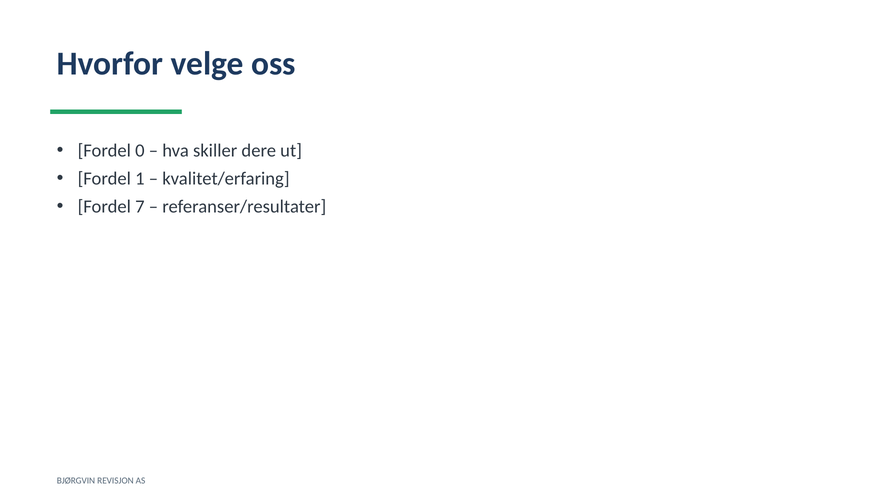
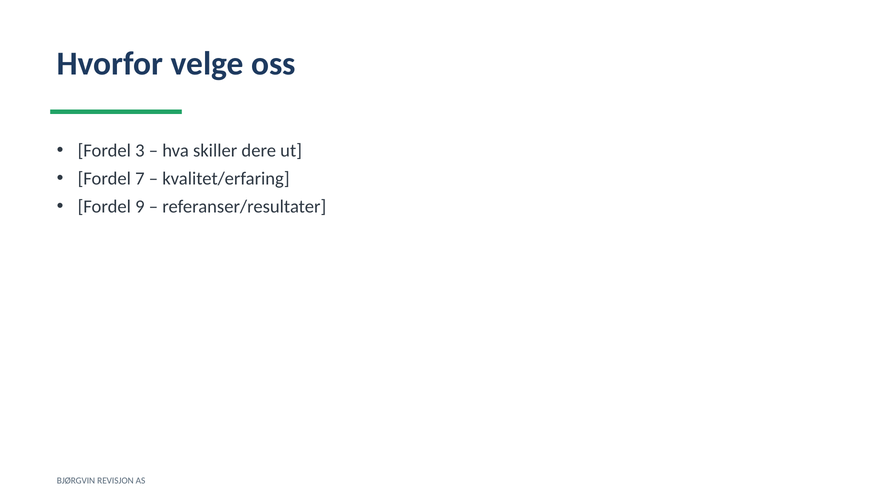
0: 0 -> 3 (140, 151)
1: 1 -> 7 (140, 179)
7: 7 -> 9 (140, 207)
